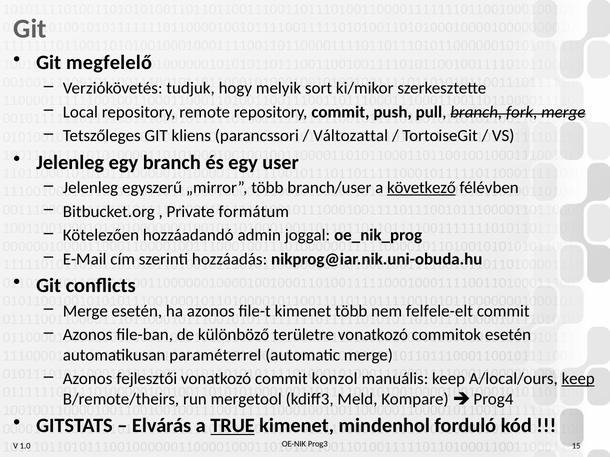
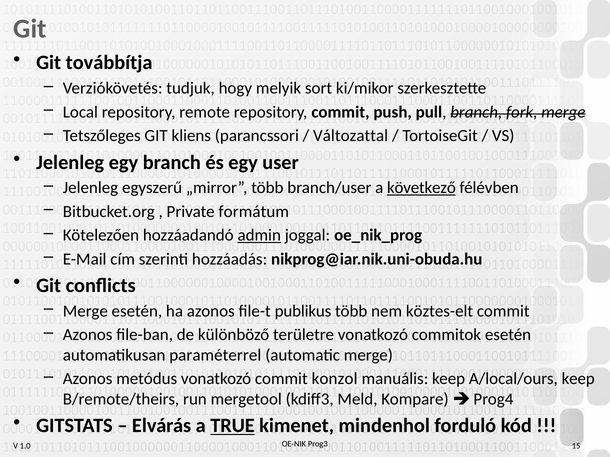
megfelelő: megfelelő -> továbbítja (109, 63)
admin underline: none -> present (259, 235)
file-t kimenet: kimenet -> publikus (303, 311)
felfele-elt: felfele-elt -> köztes-elt (440, 311)
fejlesztői: fejlesztői -> metódus (147, 379)
keep underline: present -> none (578, 379)
